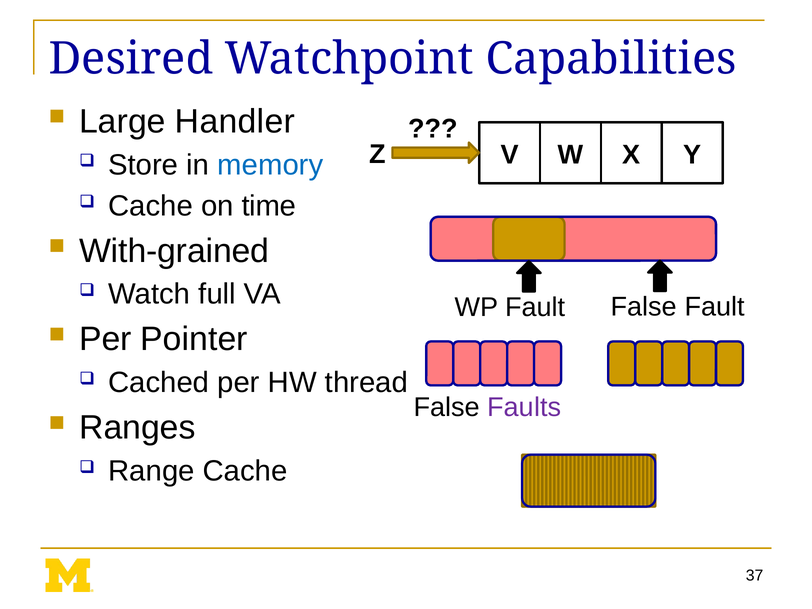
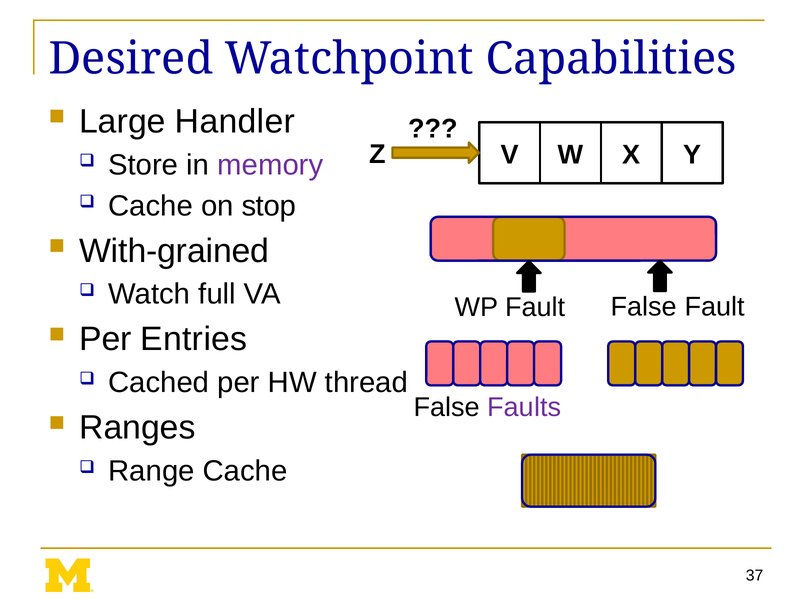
memory colour: blue -> purple (270, 165)
time: time -> stop (269, 206)
Pointer: Pointer -> Entries (194, 339)
